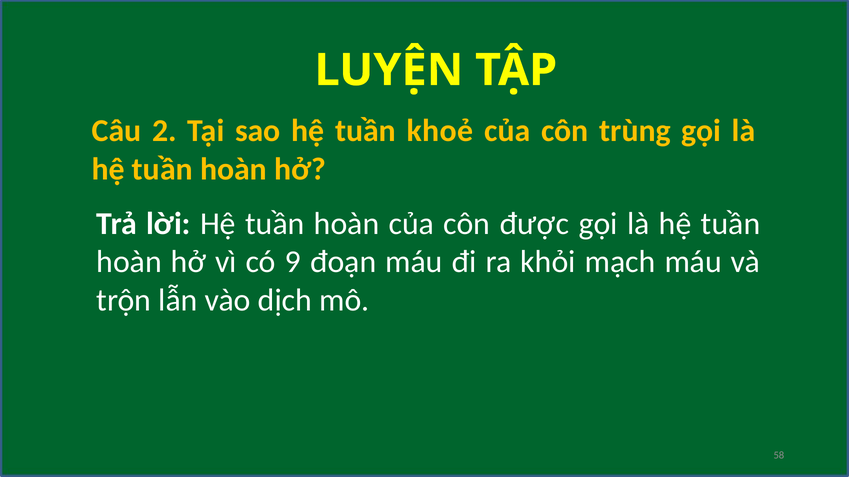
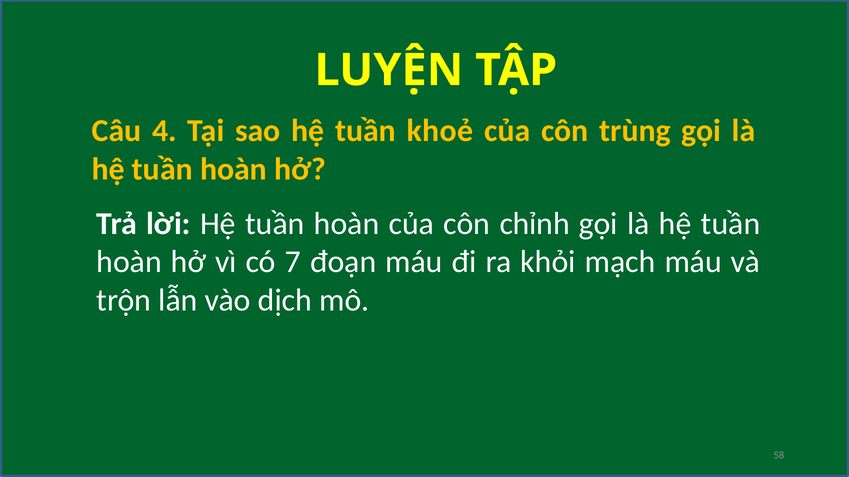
2: 2 -> 4 (164, 131)
được: được -> chỉnh (535, 224)
9: 9 -> 7 (293, 262)
